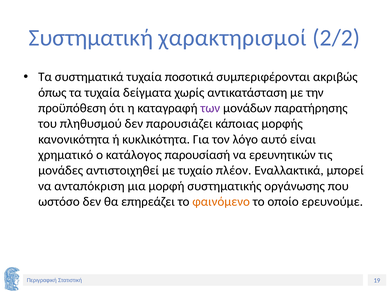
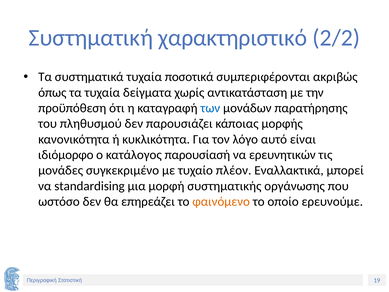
χαρακτηρισμοί: χαρακτηρισμοί -> χαρακτηριστικό (233, 38)
των colour: purple -> blue (210, 108)
χρηματικό: χρηματικό -> ιδιόμορφο (66, 155)
αντιστοιχηθεί: αντιστοιχηθεί -> συγκεκριμένο (123, 170)
ανταπόκριση: ανταπόκριση -> standardising (89, 186)
